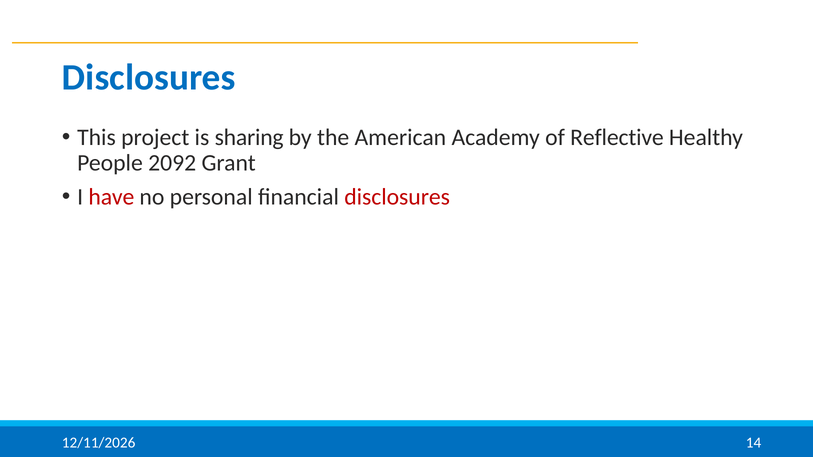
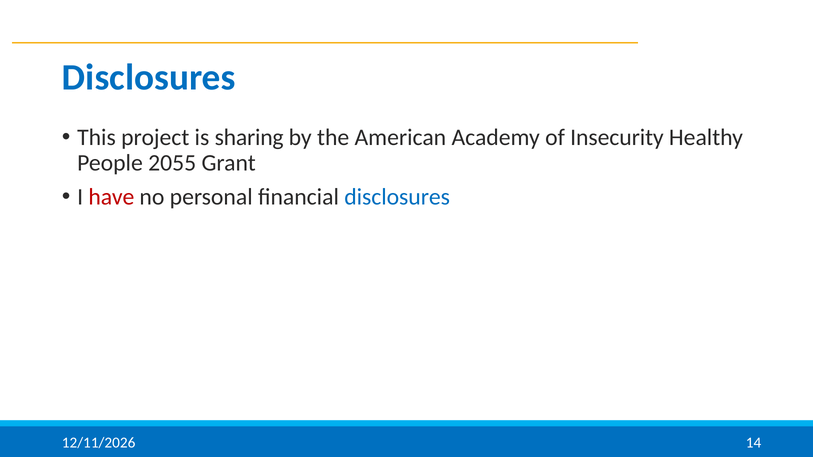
Reflective: Reflective -> Insecurity (617, 137)
2092: 2092 -> 2055 (172, 163)
disclosures colour: red -> blue (397, 197)
